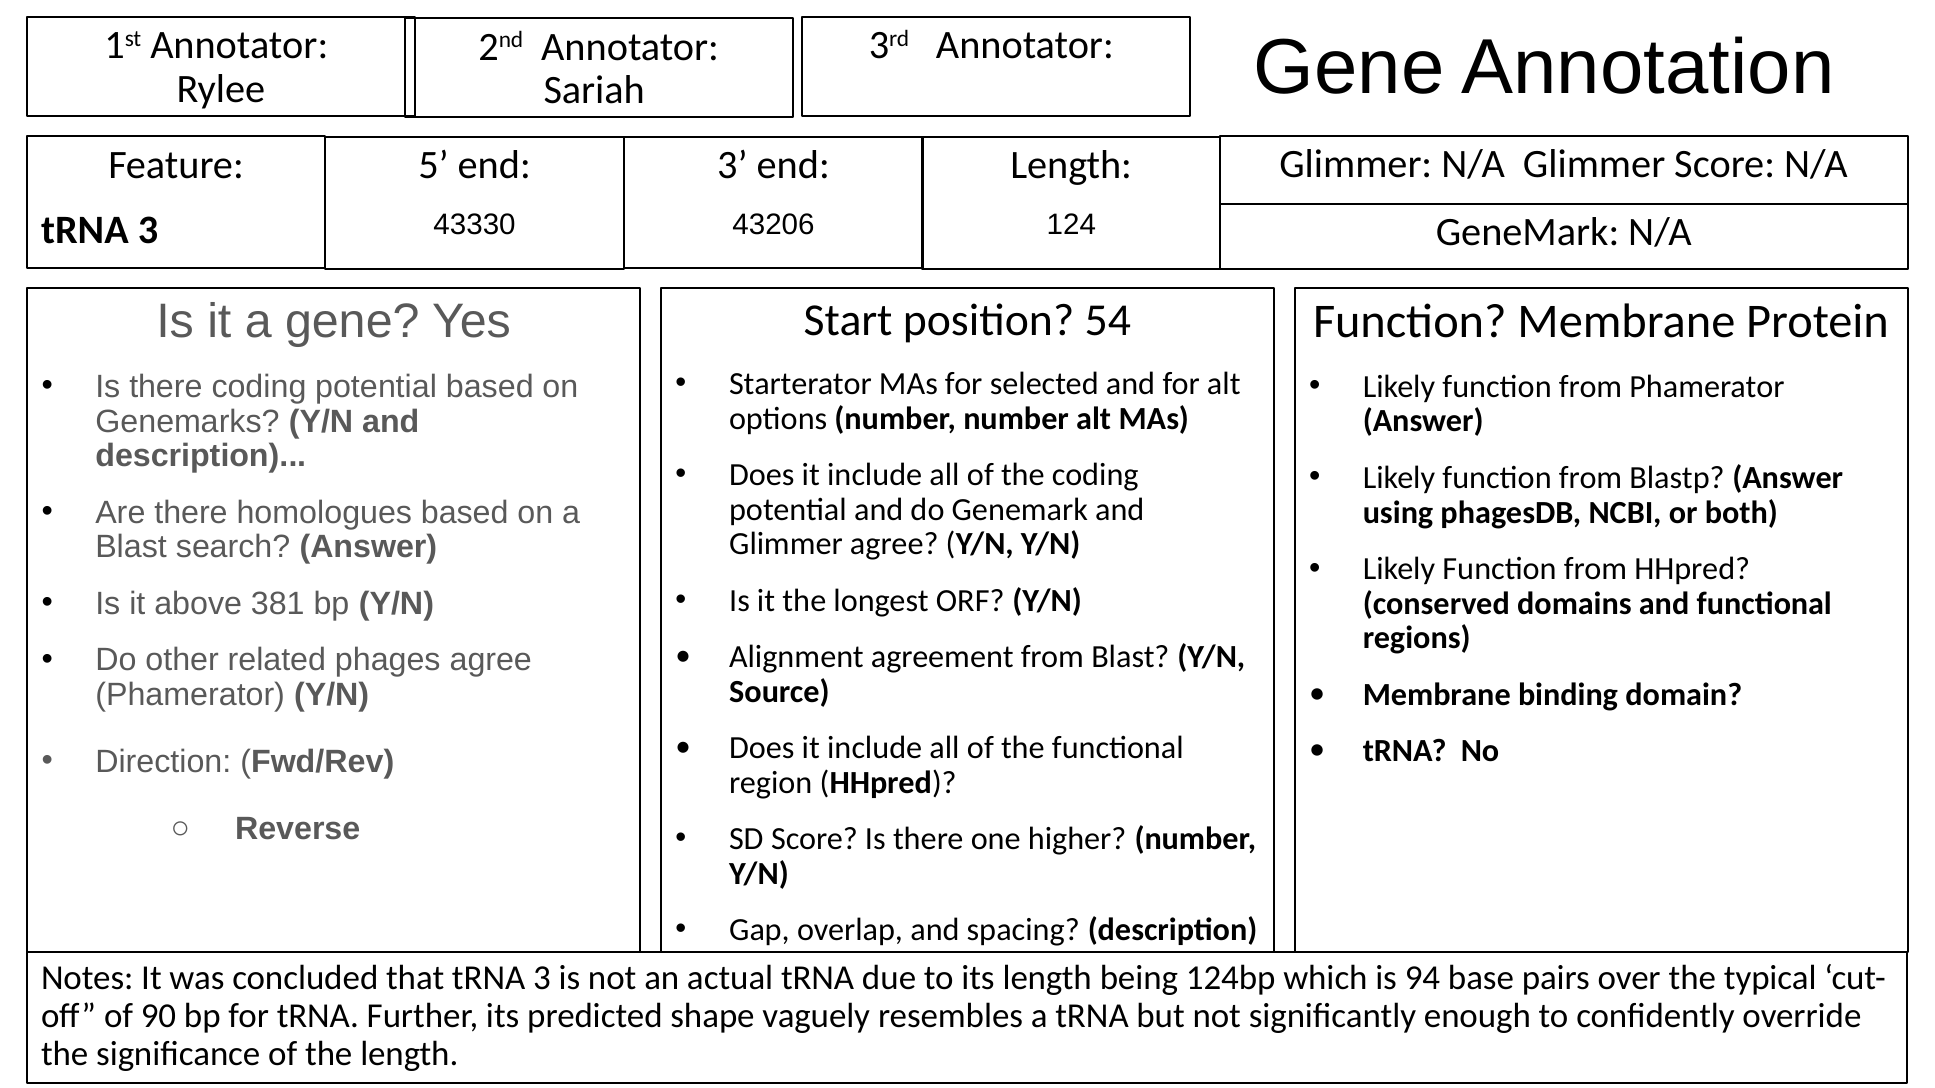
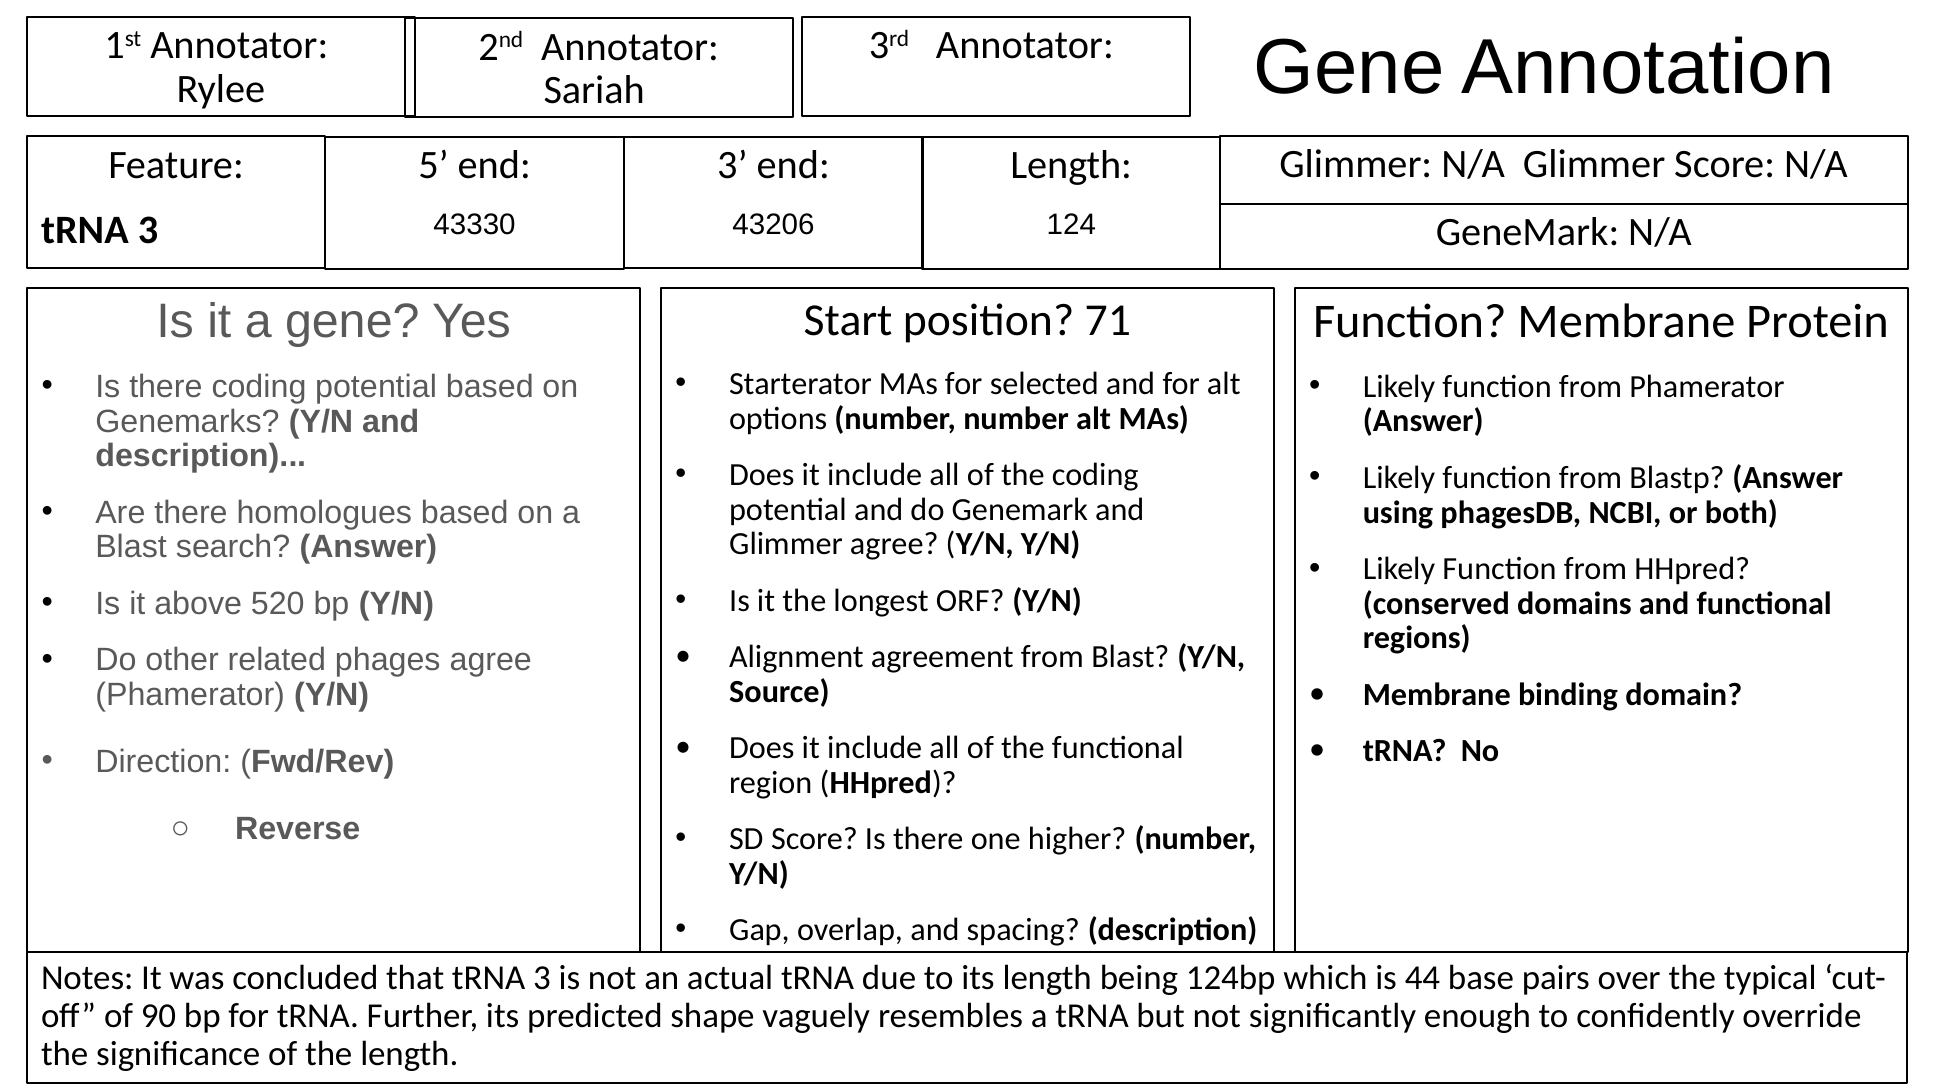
54: 54 -> 71 (1108, 320)
381: 381 -> 520 (278, 604)
94: 94 -> 44 (1422, 979)
